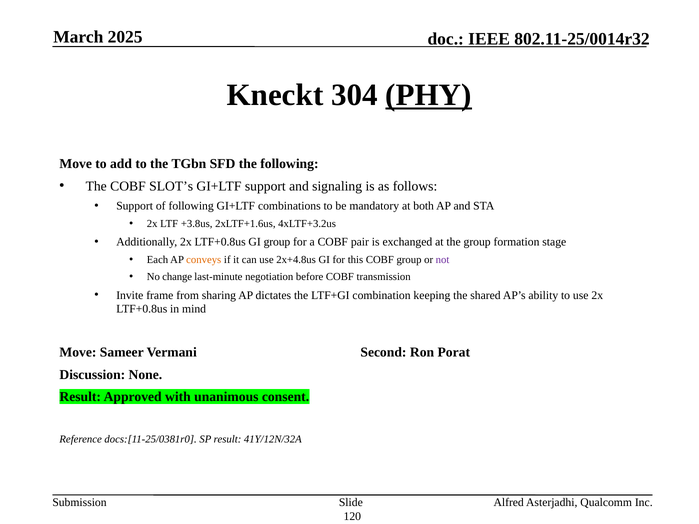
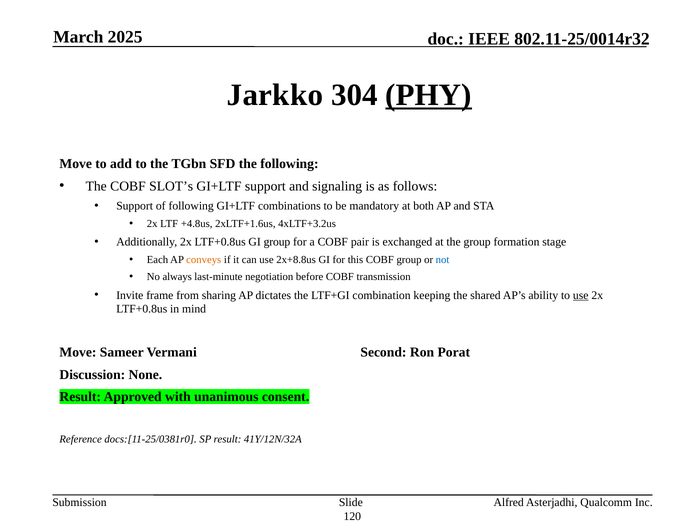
Kneckt: Kneckt -> Jarkko (275, 95)
+3.8us: +3.8us -> +4.8us (197, 224)
2x+4.8us: 2x+4.8us -> 2x+8.8us (296, 260)
not colour: purple -> blue (443, 260)
change: change -> always (177, 277)
use underline: none -> present (581, 295)
